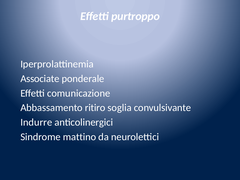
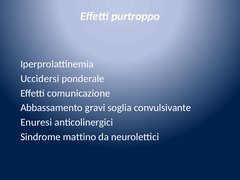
Associate: Associate -> Uccidersi (40, 79)
ritiro: ritiro -> gravi (95, 108)
Indurre: Indurre -> Enuresi (36, 122)
